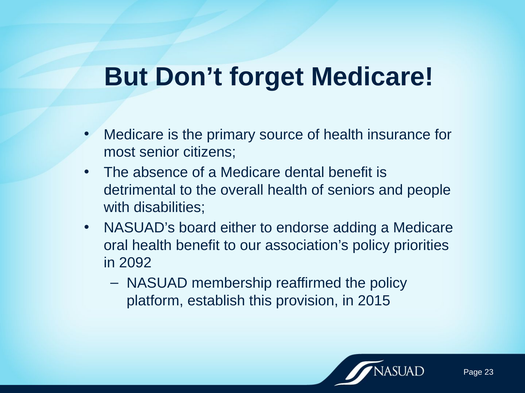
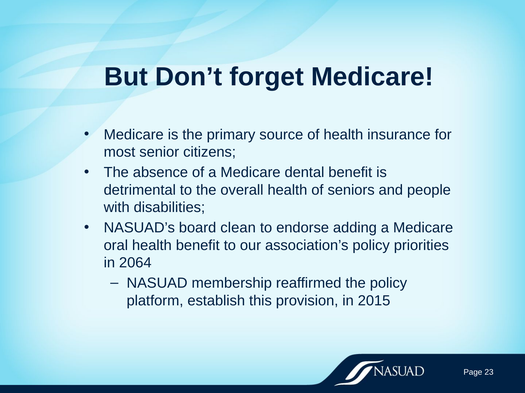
either: either -> clean (238, 228)
2092: 2092 -> 2064 (135, 263)
